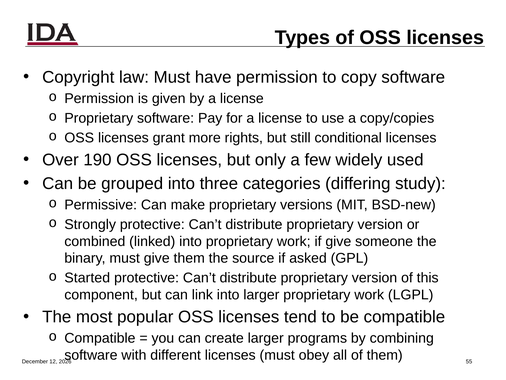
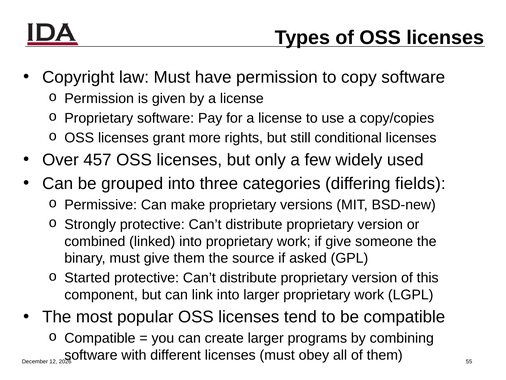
190: 190 -> 457 (97, 160)
study: study -> fields (420, 183)
